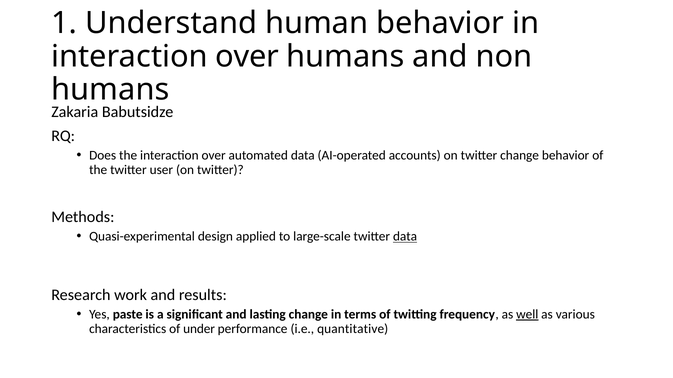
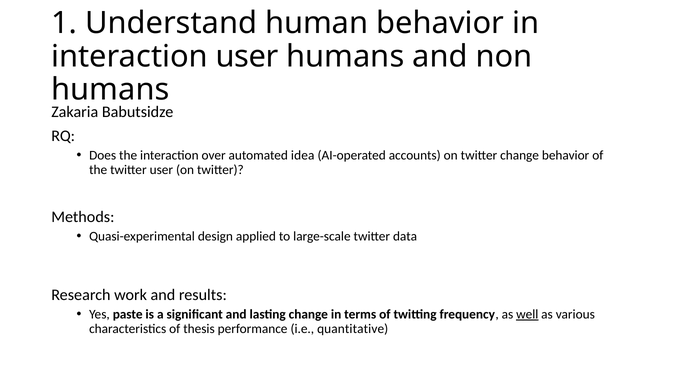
over: over -> user (247, 57)
automated data: data -> idea (303, 156)
data underline: present -> none (405, 237)
under: under -> thesis (199, 329)
